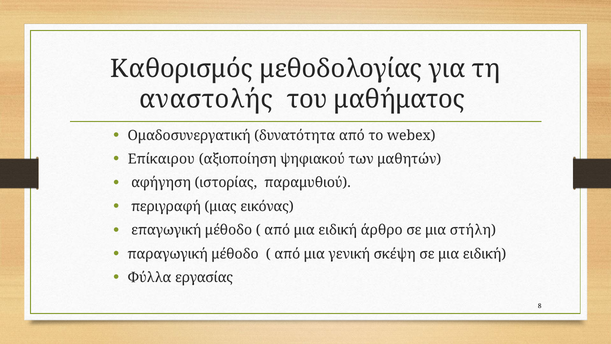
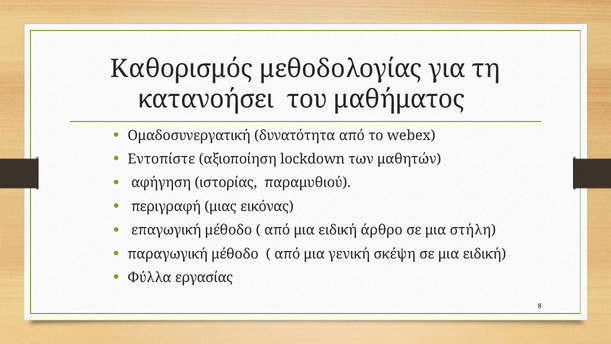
αναστολής: αναστολής -> κατανοήσει (206, 99)
Επίκαιρου: Επίκαιρου -> Εντοπίστε (161, 159)
ψηφιακού: ψηφιακού -> lockdown (313, 159)
